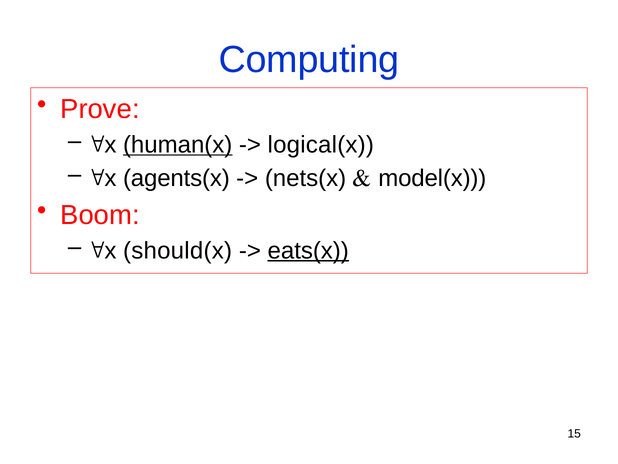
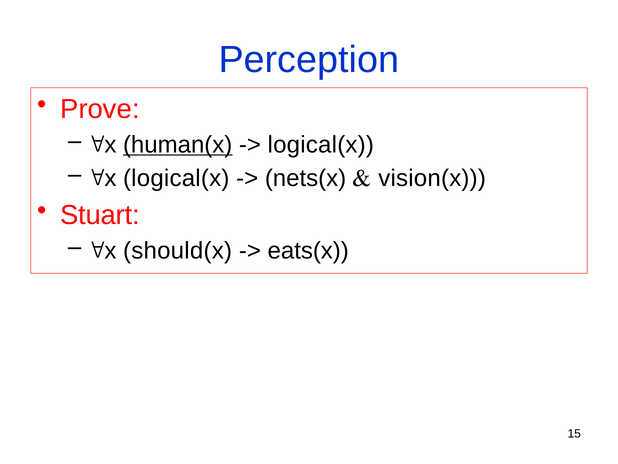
Computing: Computing -> Perception (309, 60)
agents(x: agents(x -> logical(x (176, 178)
model(x: model(x -> vision(x (432, 178)
Boom: Boom -> Stuart (100, 215)
eats(x underline: present -> none (308, 250)
